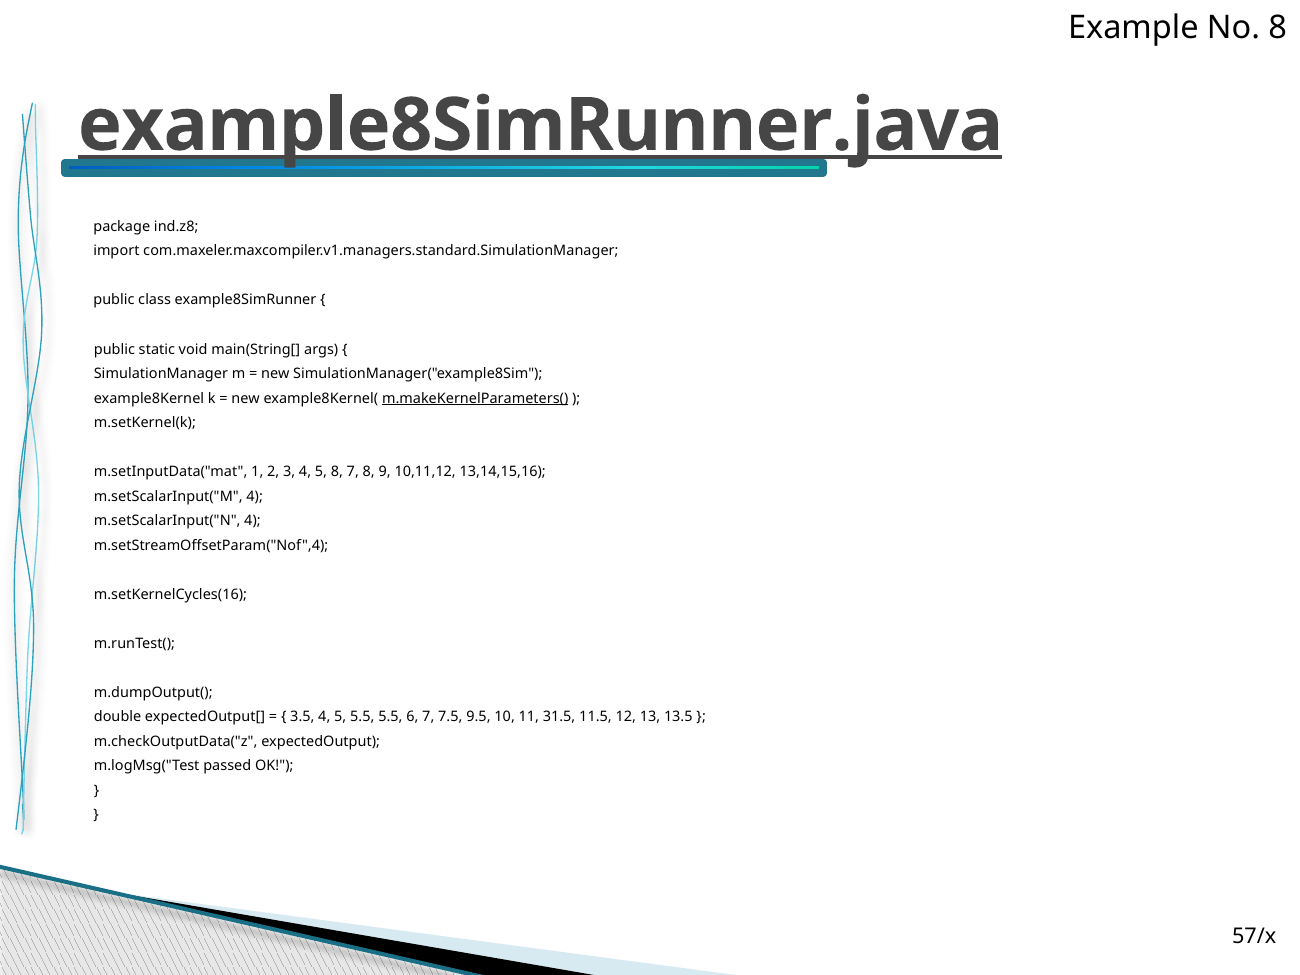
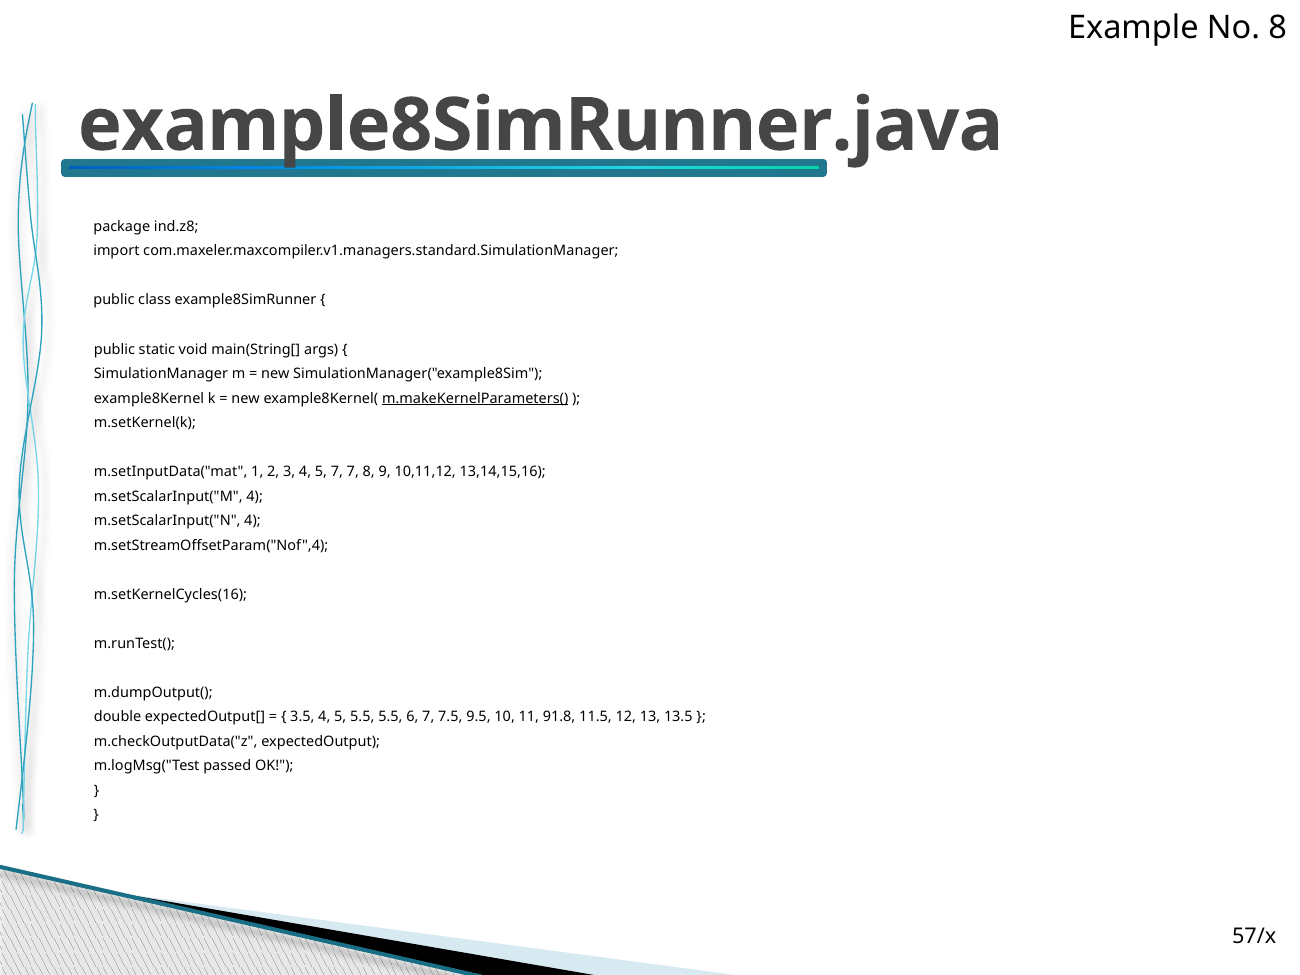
example8SimRunner.java underline: present -> none (540, 125)
5 8: 8 -> 7 (337, 472)
31.5: 31.5 -> 91.8 (559, 717)
